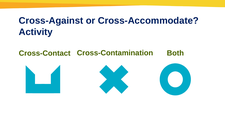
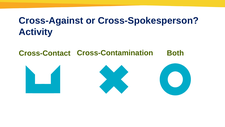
Cross-Accommodate: Cross-Accommodate -> Cross-Spokesperson (148, 21)
